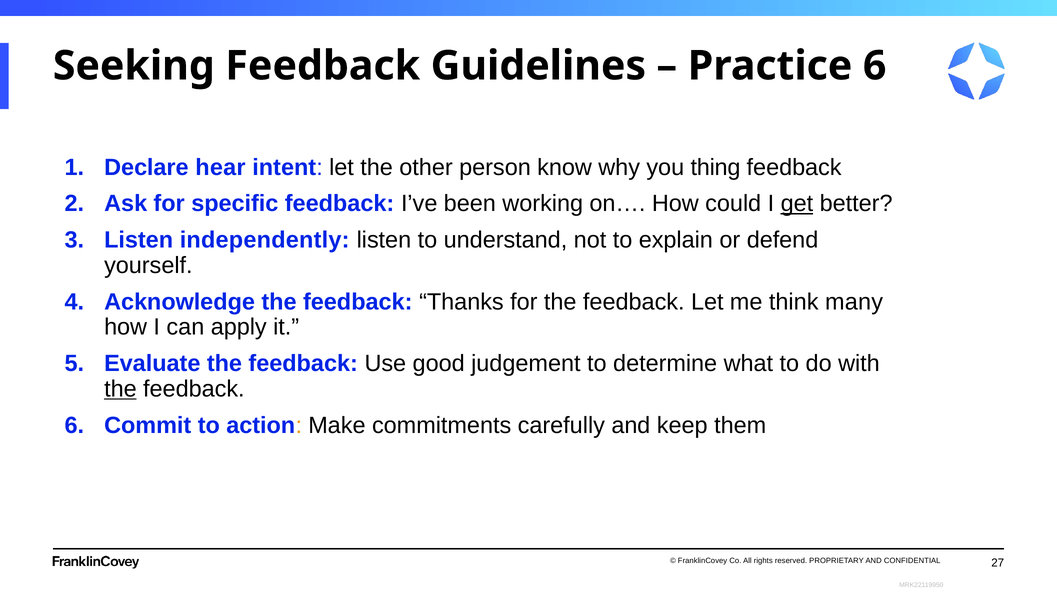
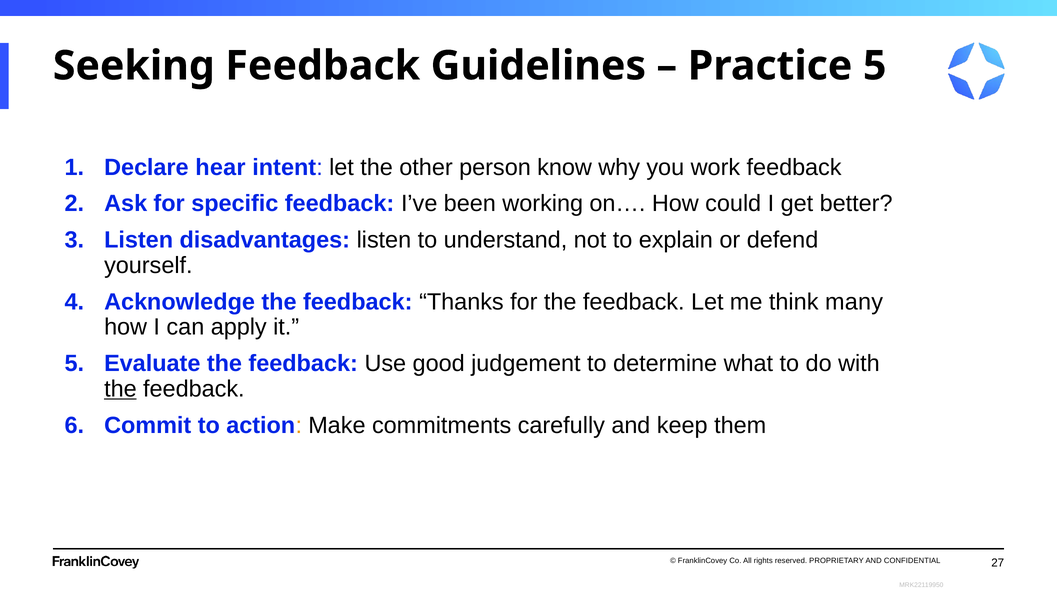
Practice 6: 6 -> 5 (875, 66)
thing: thing -> work (715, 167)
get underline: present -> none (797, 204)
independently: independently -> disadvantages (265, 240)
